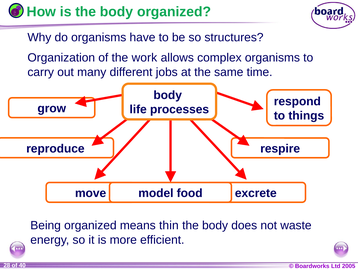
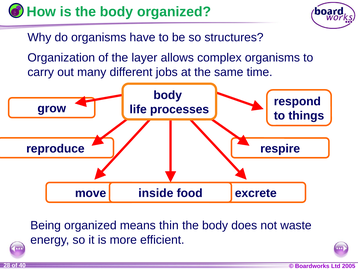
work: work -> layer (144, 58)
model: model -> inside (156, 193)
